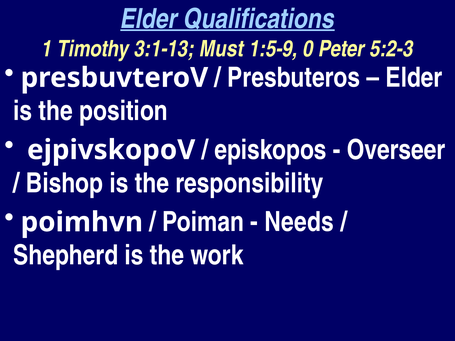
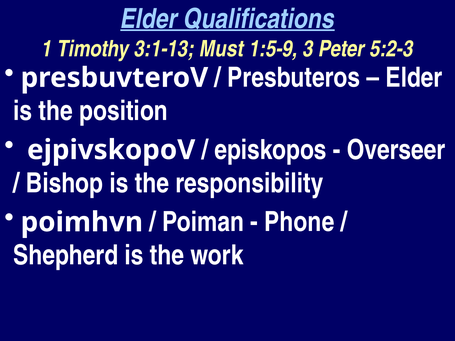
0: 0 -> 3 (308, 49)
Needs: Needs -> Phone (299, 222)
